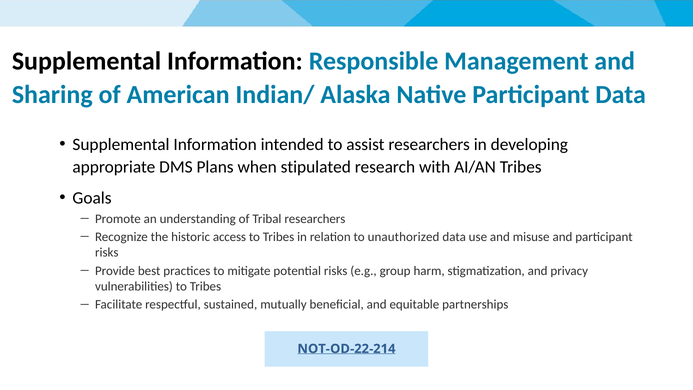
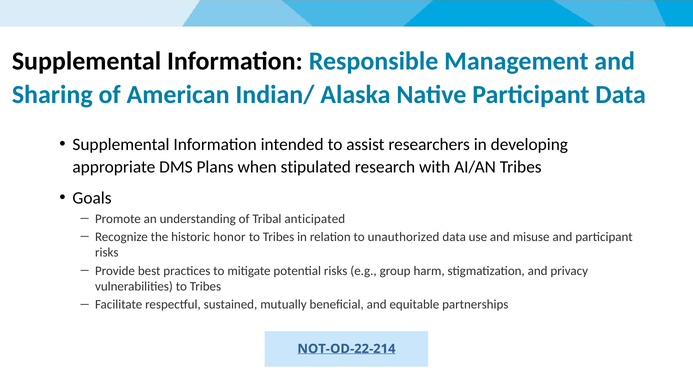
Tribal researchers: researchers -> anticipated (315, 219)
access: access -> honor (229, 237)
